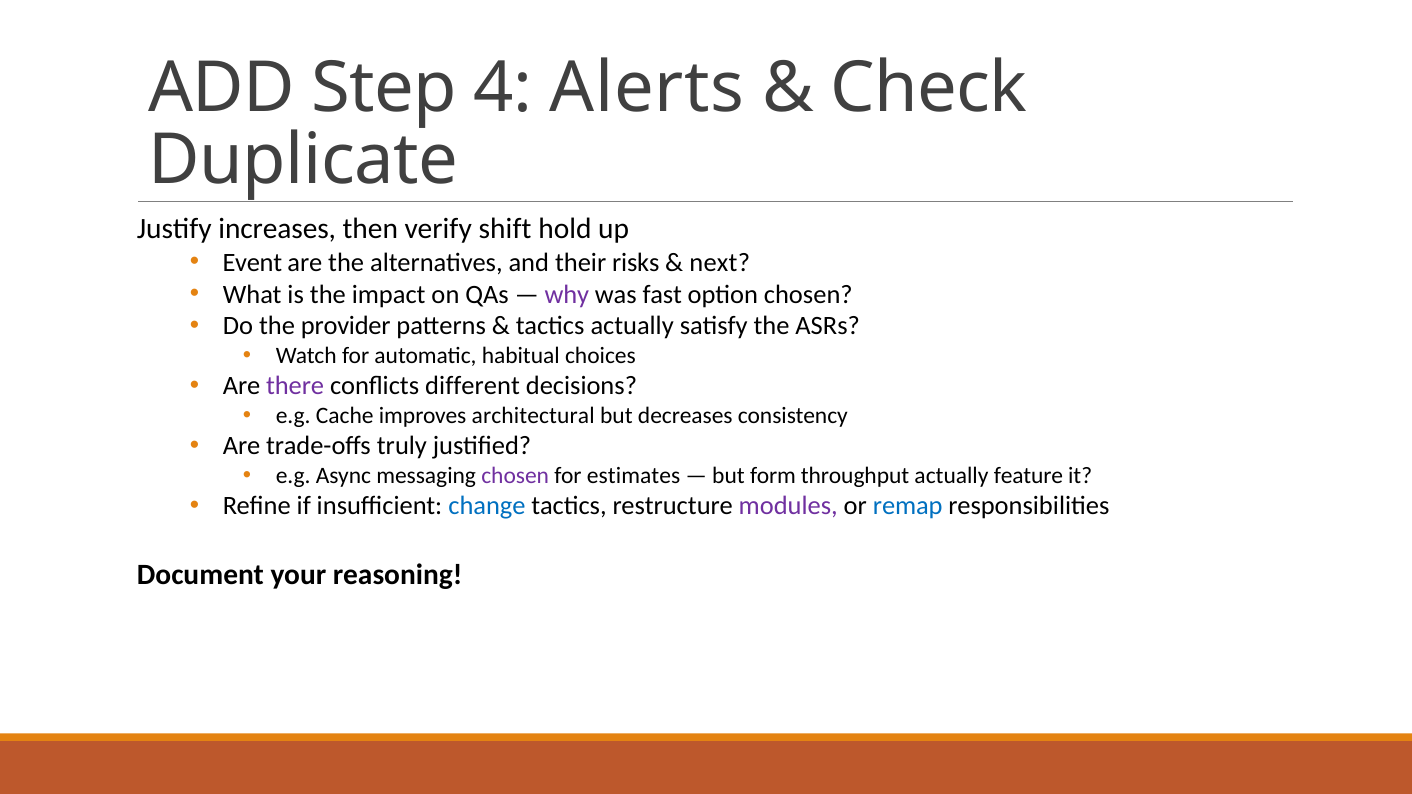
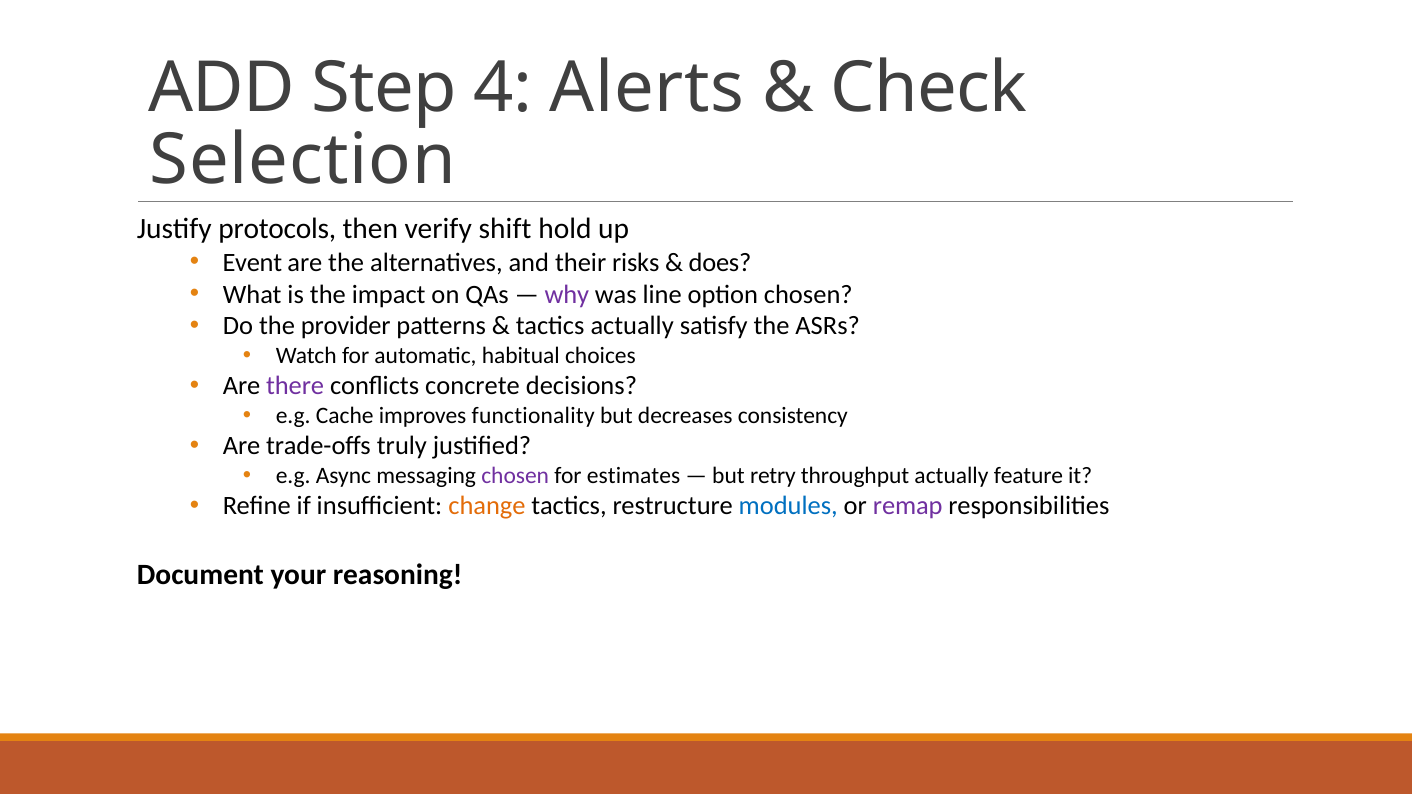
Duplicate: Duplicate -> Selection (303, 160)
increases: increases -> protocols (277, 229)
next: next -> does (720, 263)
fast: fast -> line (662, 294)
different: different -> concrete (473, 386)
architectural: architectural -> functionality (533, 416)
form: form -> retry (773, 476)
change colour: blue -> orange (487, 506)
modules colour: purple -> blue (788, 506)
remap colour: blue -> purple (908, 506)
